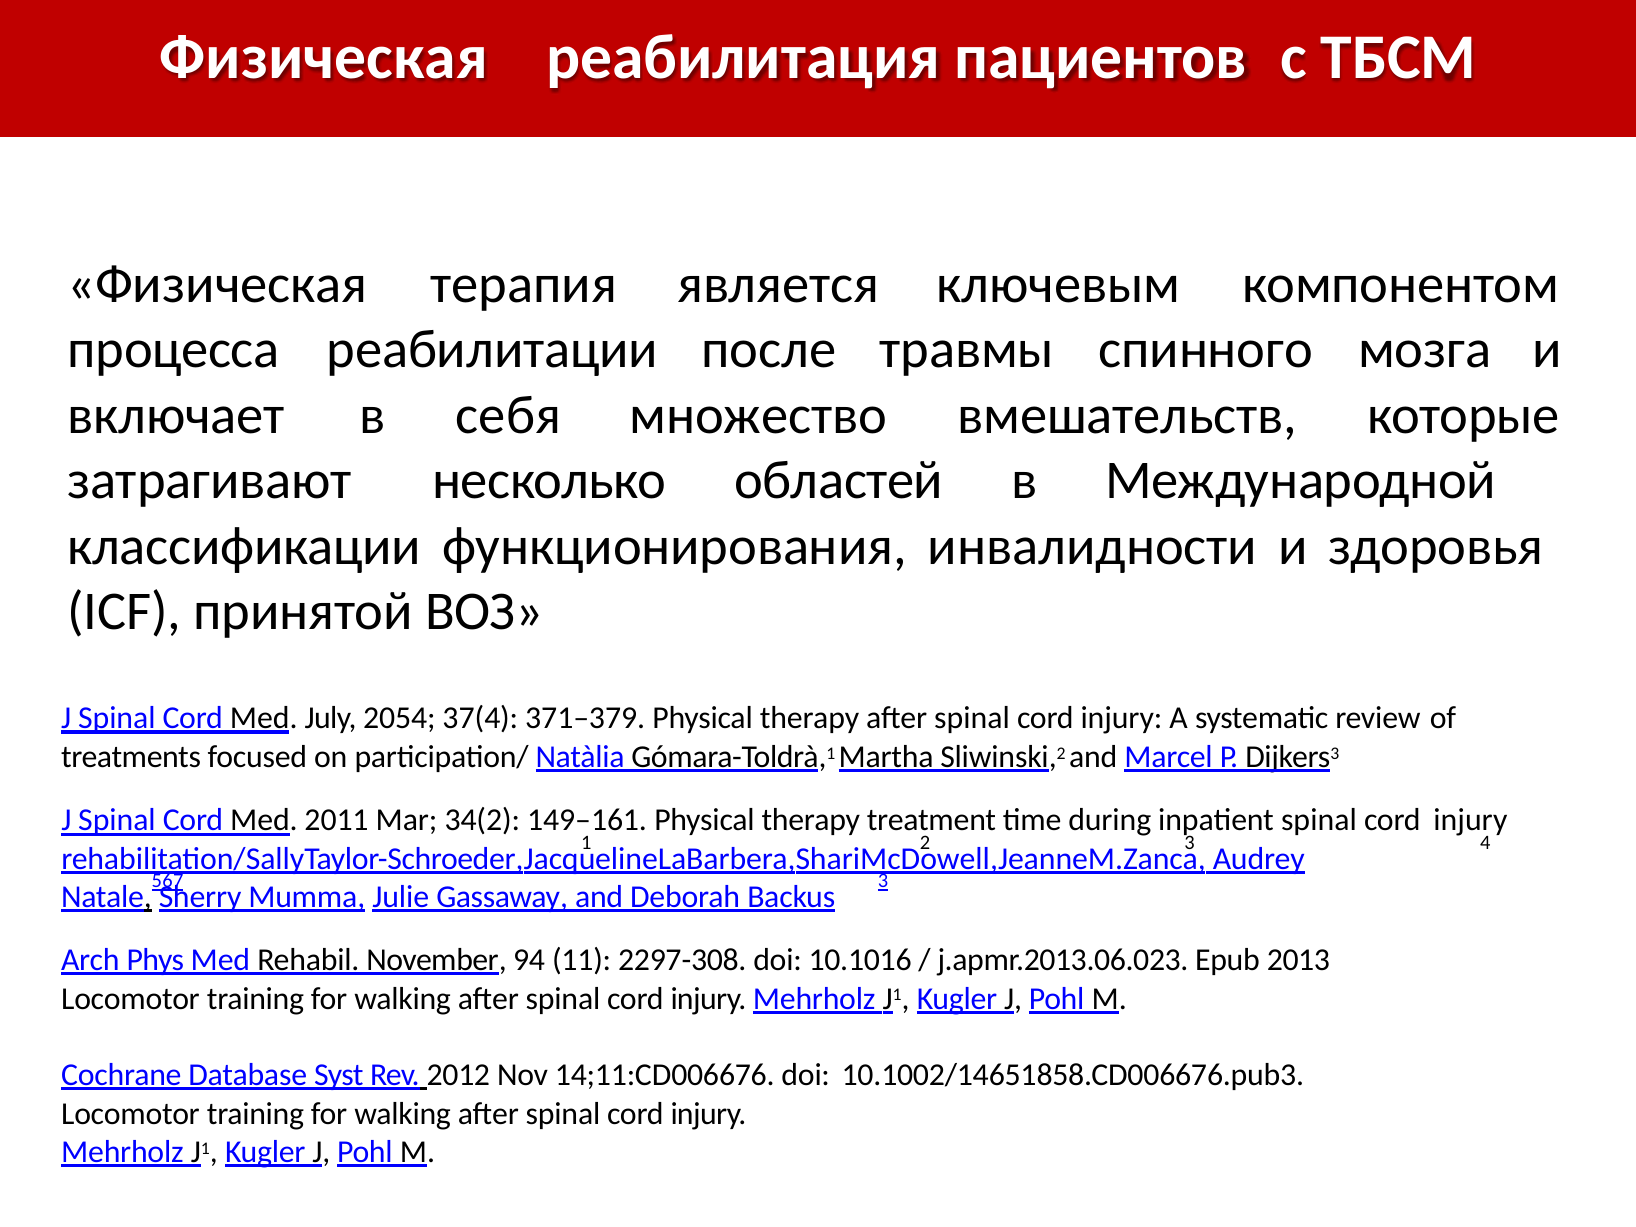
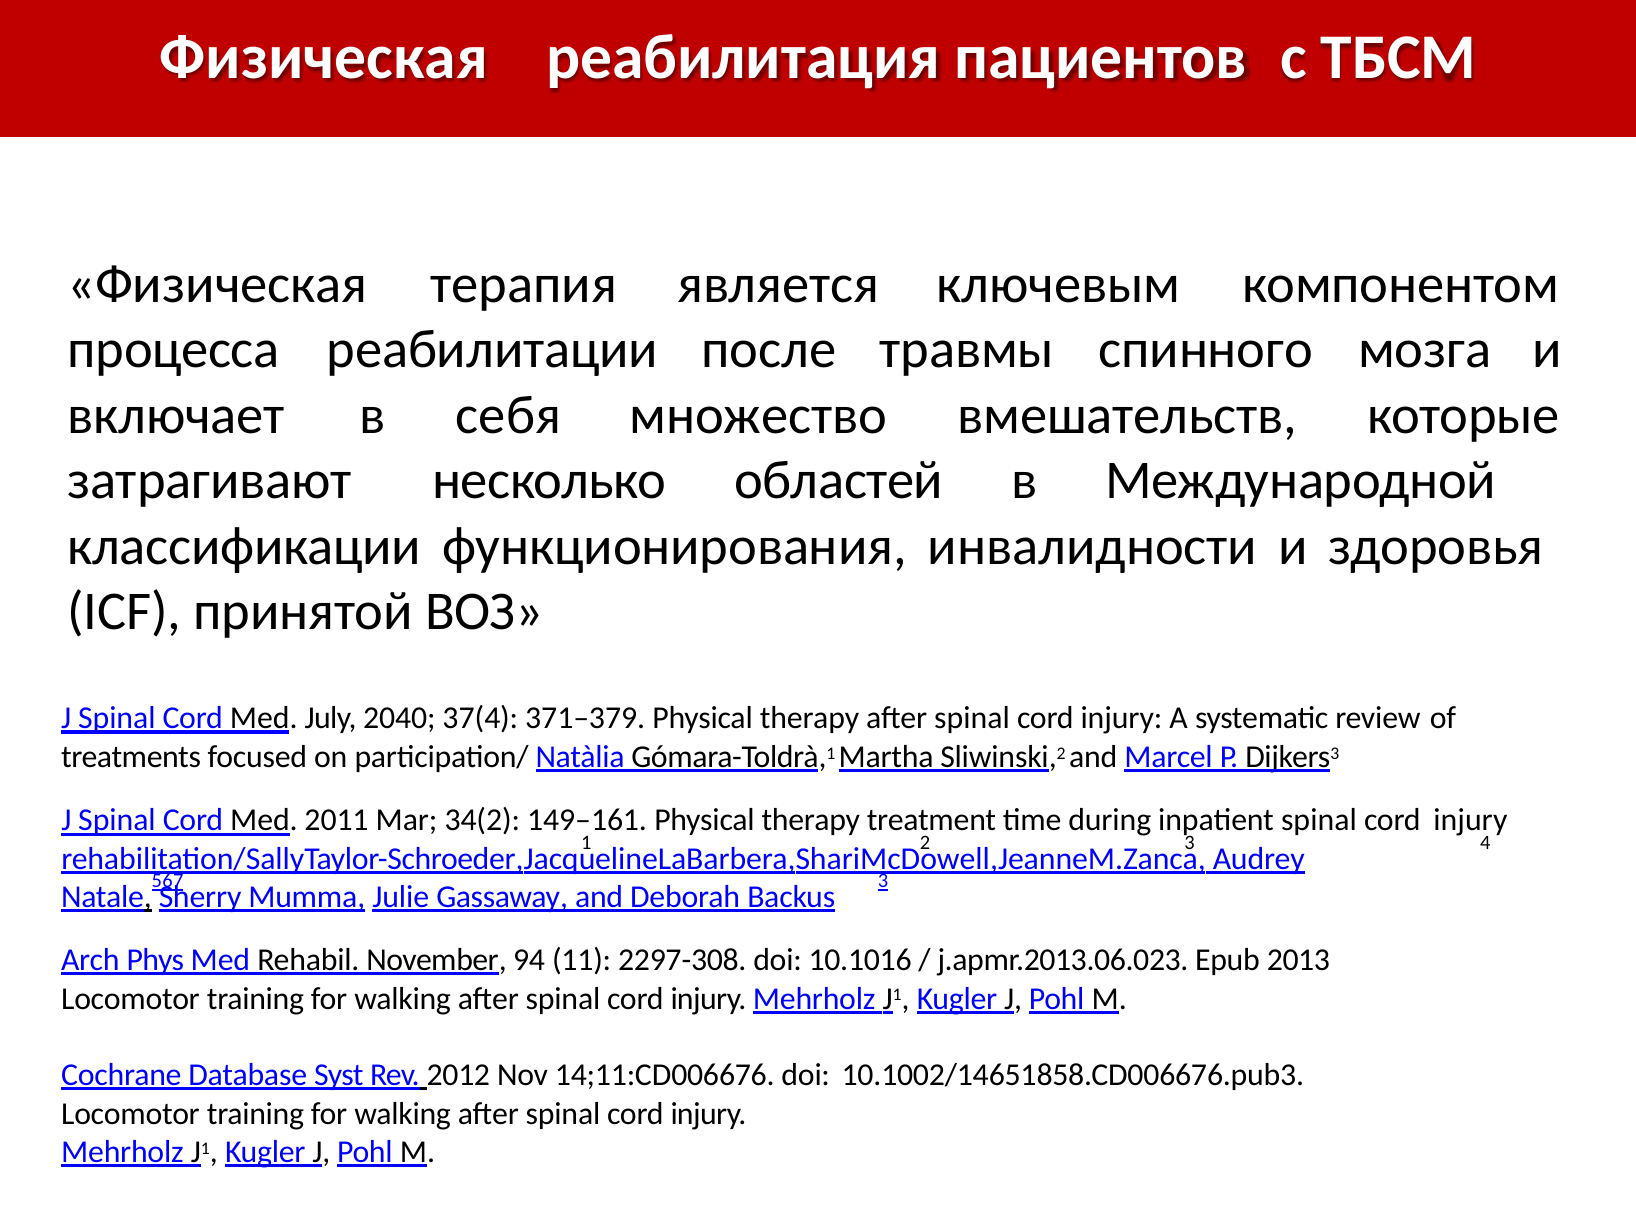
2054: 2054 -> 2040 (399, 718)
